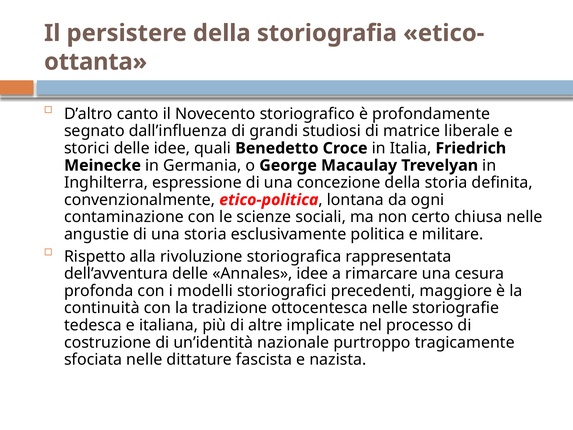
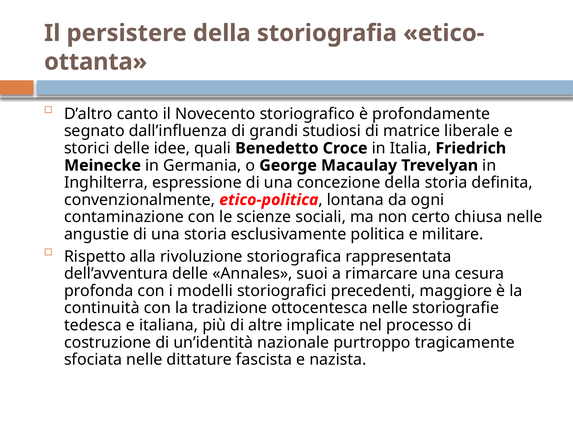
Annales idee: idee -> suoi (312, 273)
